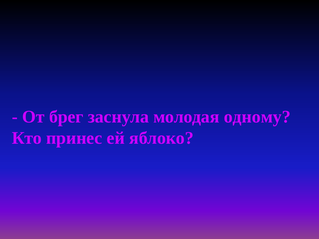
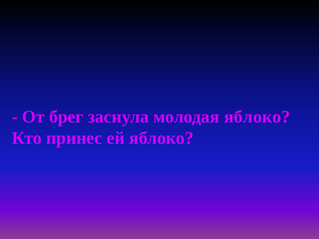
молодая одному: одному -> яблоко (257, 117)
